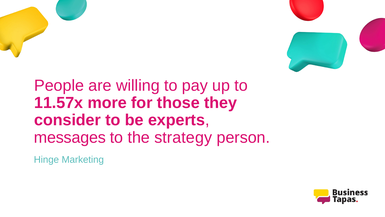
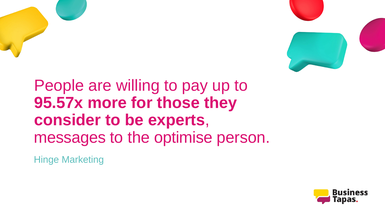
11.57x: 11.57x -> 95.57x (59, 103)
strategy: strategy -> optimise (183, 137)
